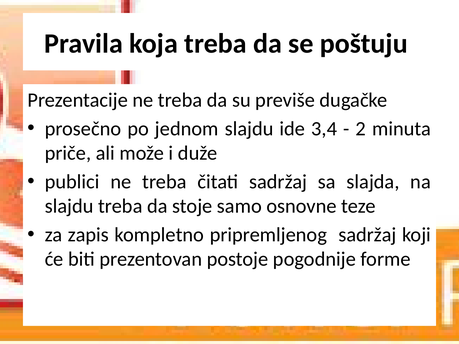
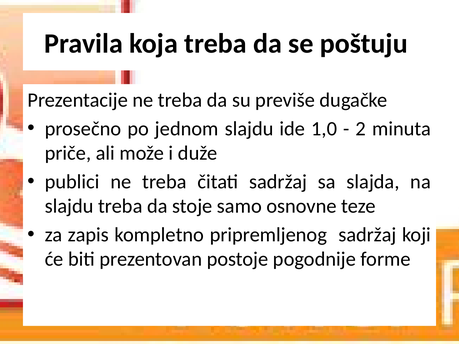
3,4: 3,4 -> 1,0 (324, 129)
